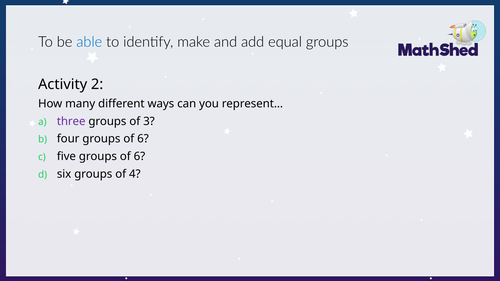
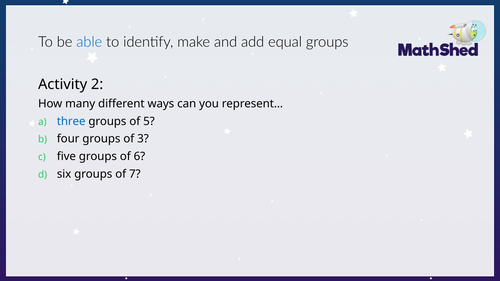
three colour: purple -> blue (71, 121)
3: 3 -> 5 (149, 121)
four groups of 6: 6 -> 3 (143, 139)
4: 4 -> 7 (135, 174)
